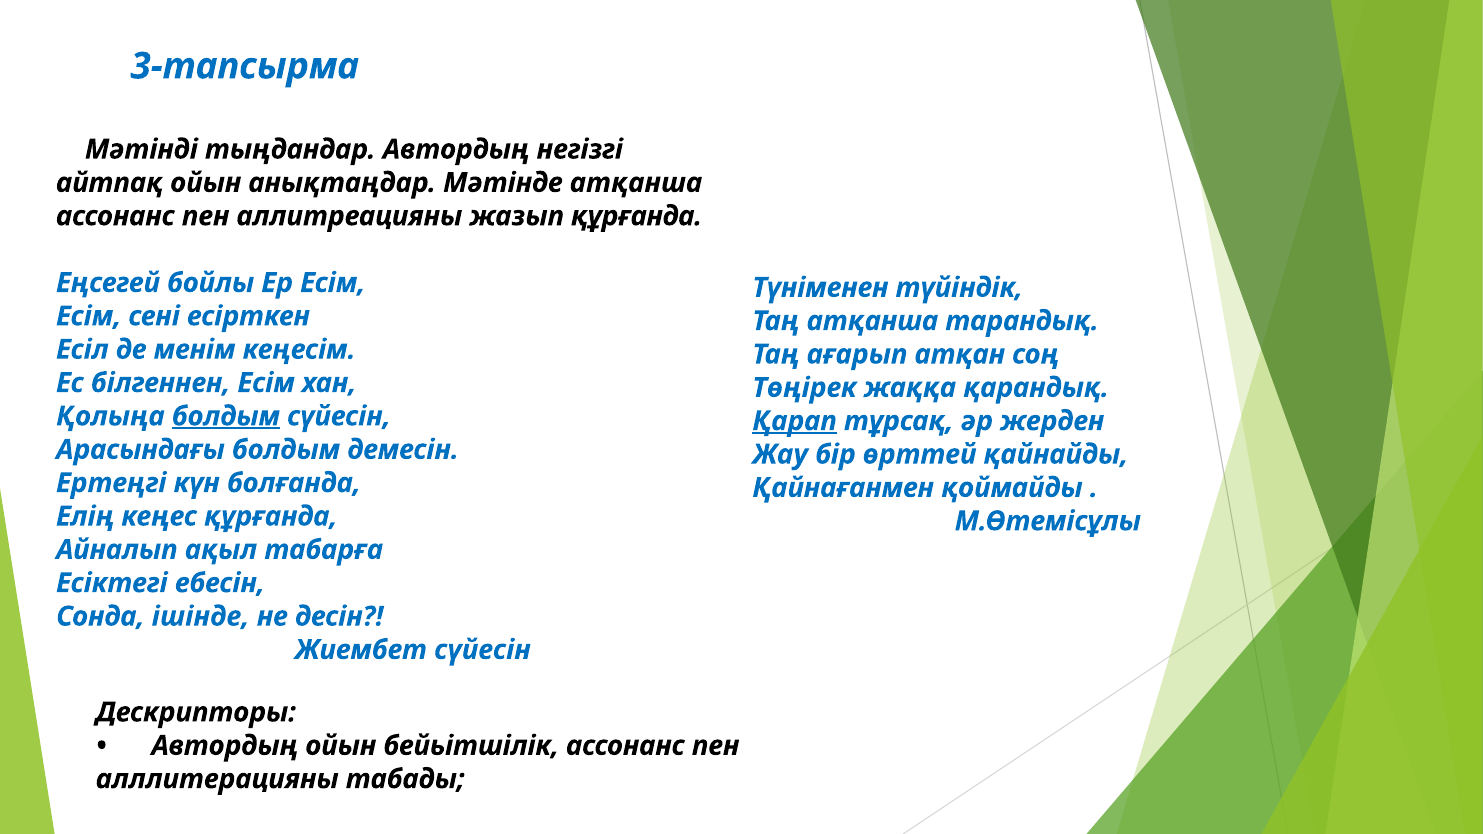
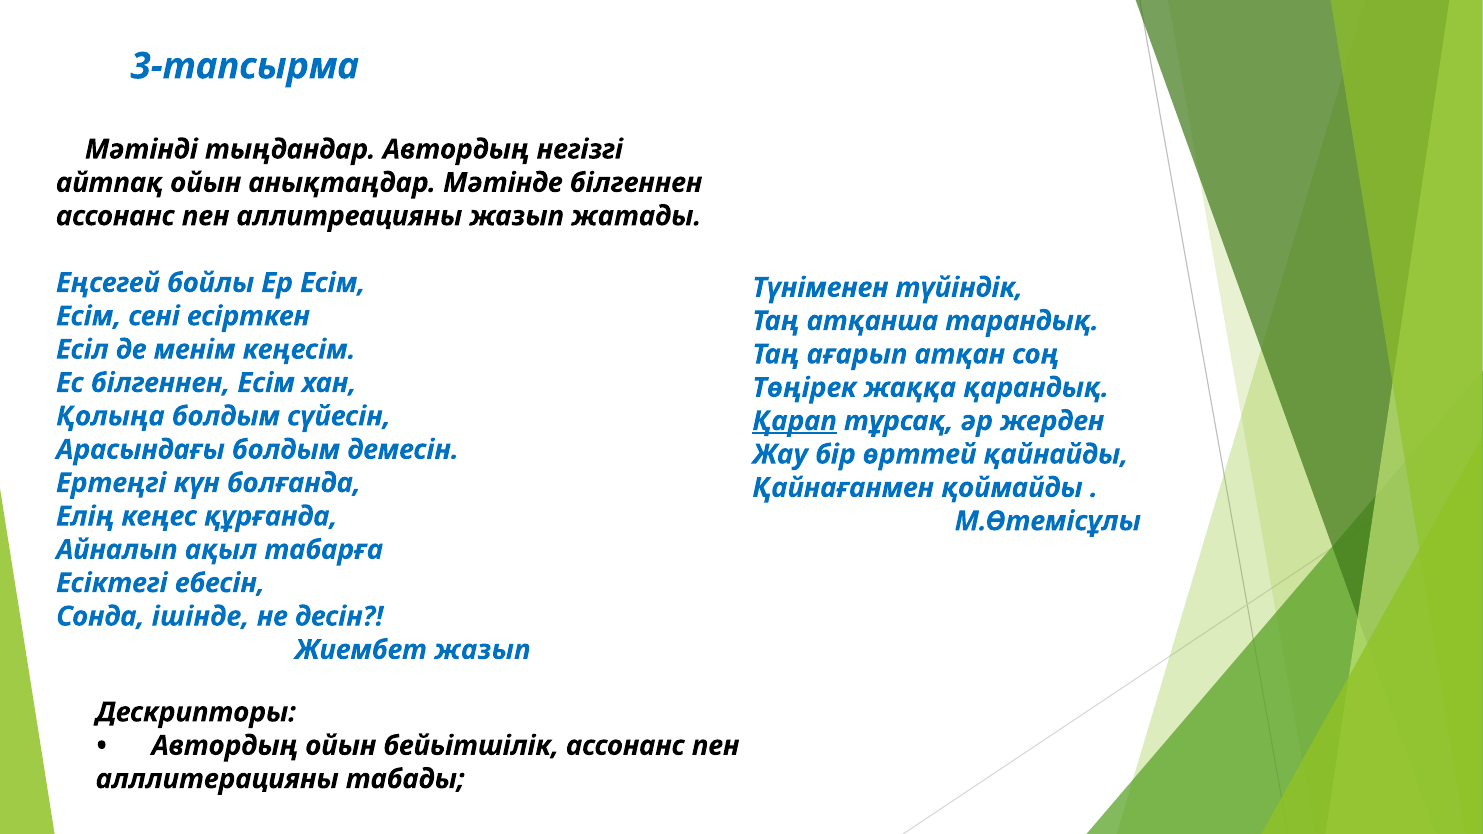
Мәтінде атқанша: атқанша -> білгеннен (636, 183)
жазып құрғанда: құрғанда -> жатады (636, 216)
болдым underline: present -> none (226, 416)
Жиембет сүйесін: сүйесін -> жазып (482, 650)
